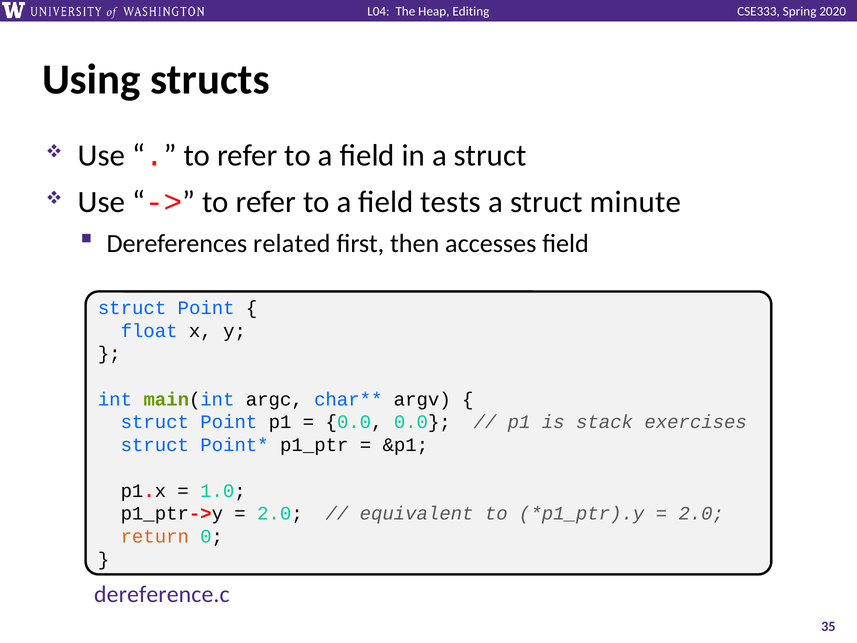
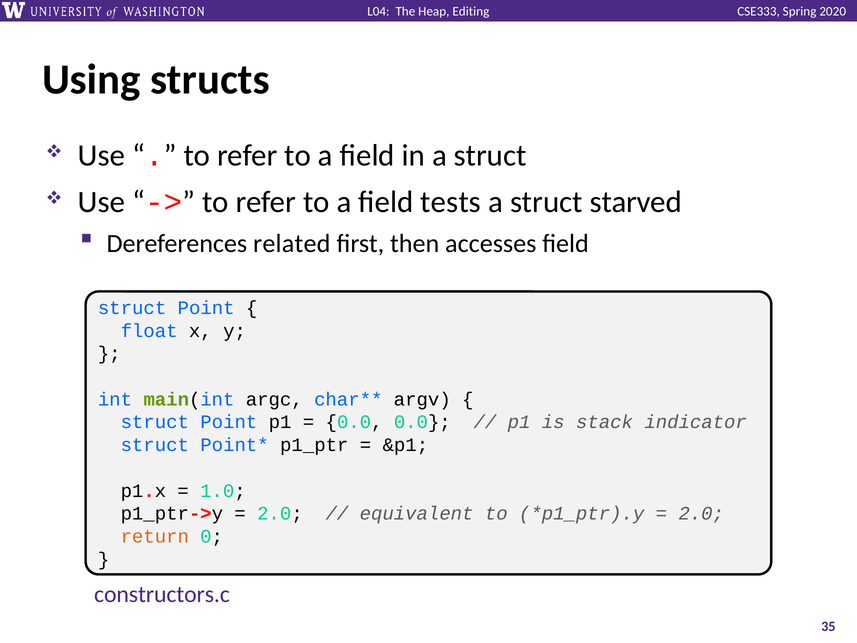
minute: minute -> starved (636, 202)
exercises: exercises -> indicator (696, 422)
dereference.c: dereference.c -> constructors.c (162, 594)
